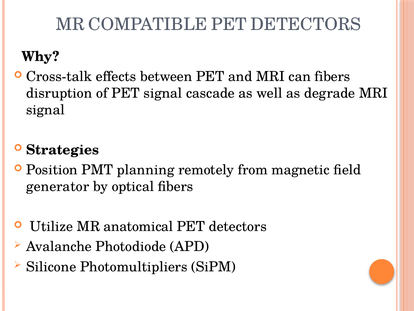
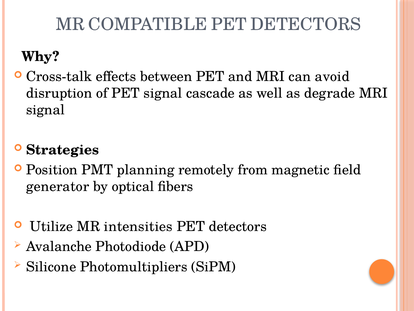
can fibers: fibers -> avoid (332, 77)
anatomical: anatomical -> intensities (138, 226)
